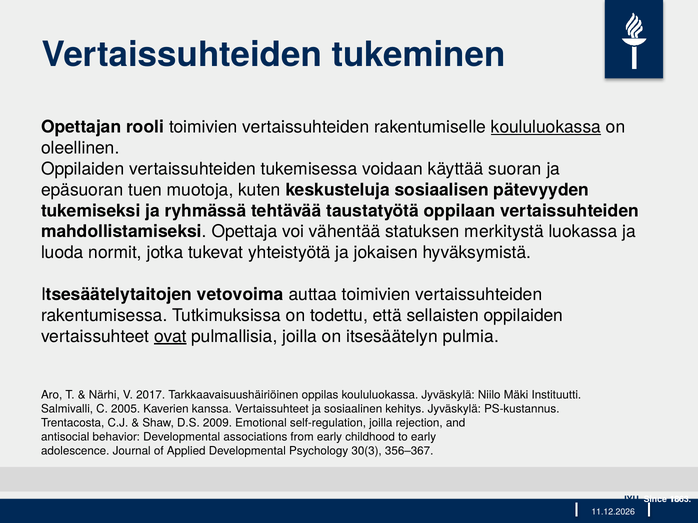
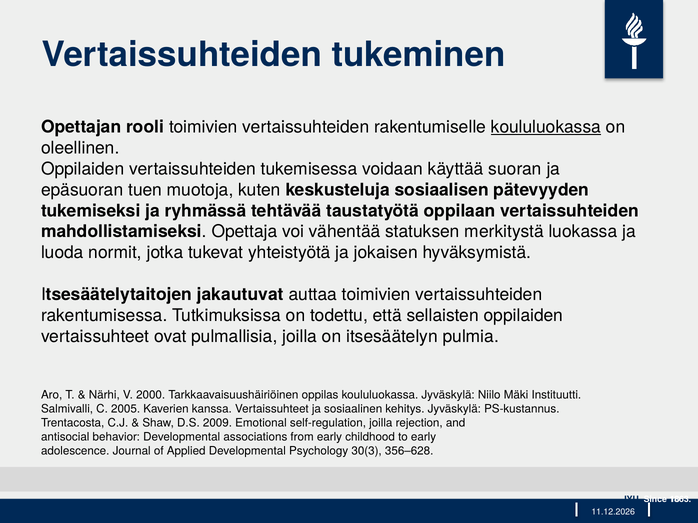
vetovoima: vetovoima -> jakautuvat (240, 295)
ovat underline: present -> none (170, 337)
2017: 2017 -> 2000 (151, 396)
356–367: 356–367 -> 356–628 (409, 451)
